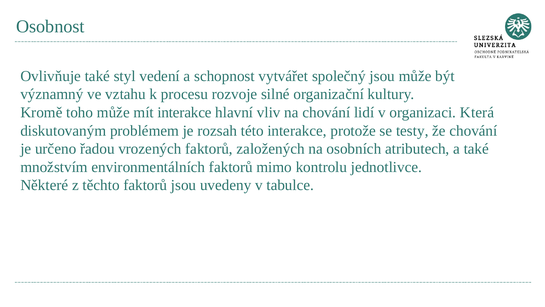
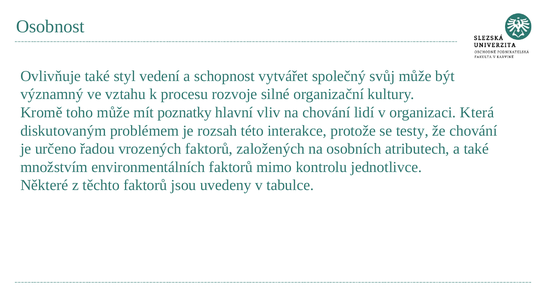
společný jsou: jsou -> svůj (382, 76)
mít interakce: interakce -> poznatky (185, 112)
